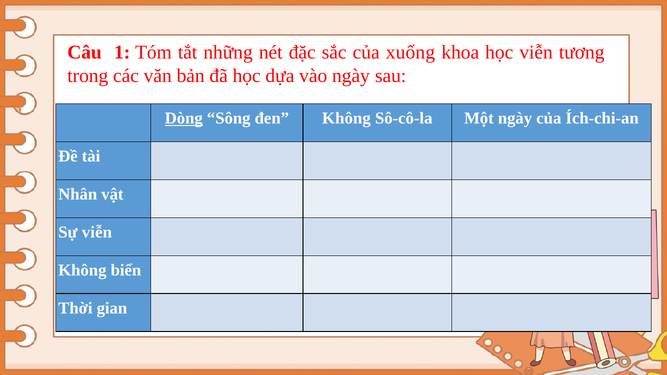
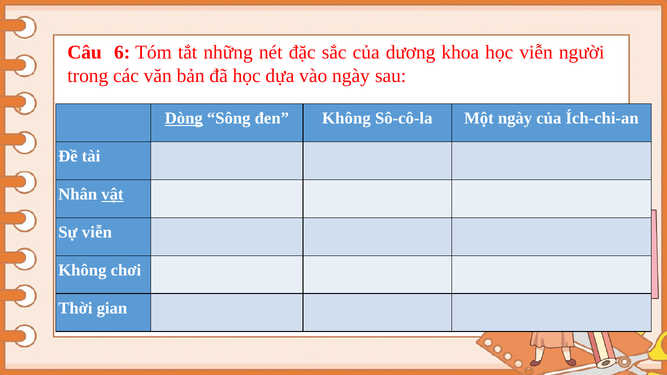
1: 1 -> 6 (122, 53)
xuống: xuống -> dương (411, 53)
tương: tương -> người (582, 53)
vật underline: none -> present (112, 194)
biển: biển -> chơi (126, 270)
